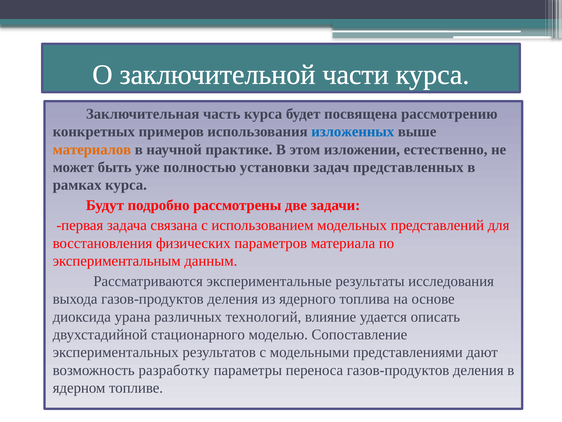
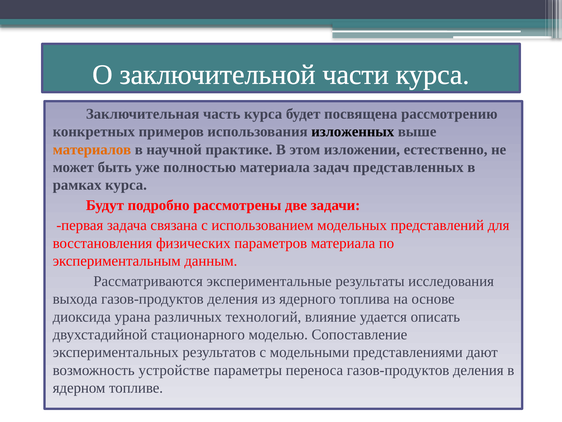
изложенных colour: blue -> black (353, 131)
полностью установки: установки -> материала (275, 167)
разработку: разработку -> устройстве (174, 370)
